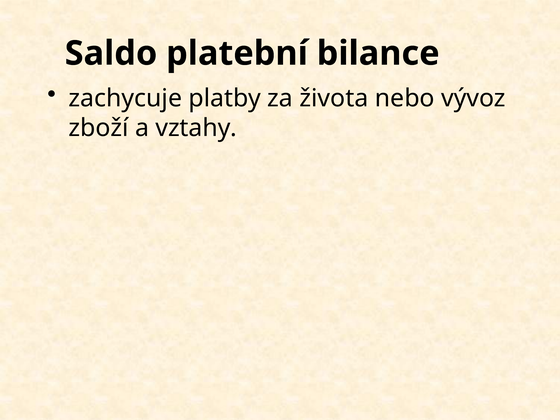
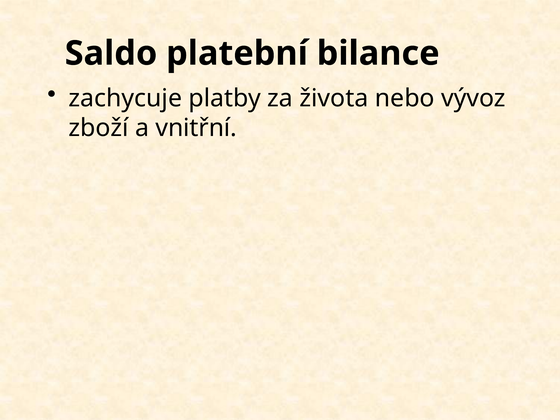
vztahy: vztahy -> vnitřní (196, 128)
